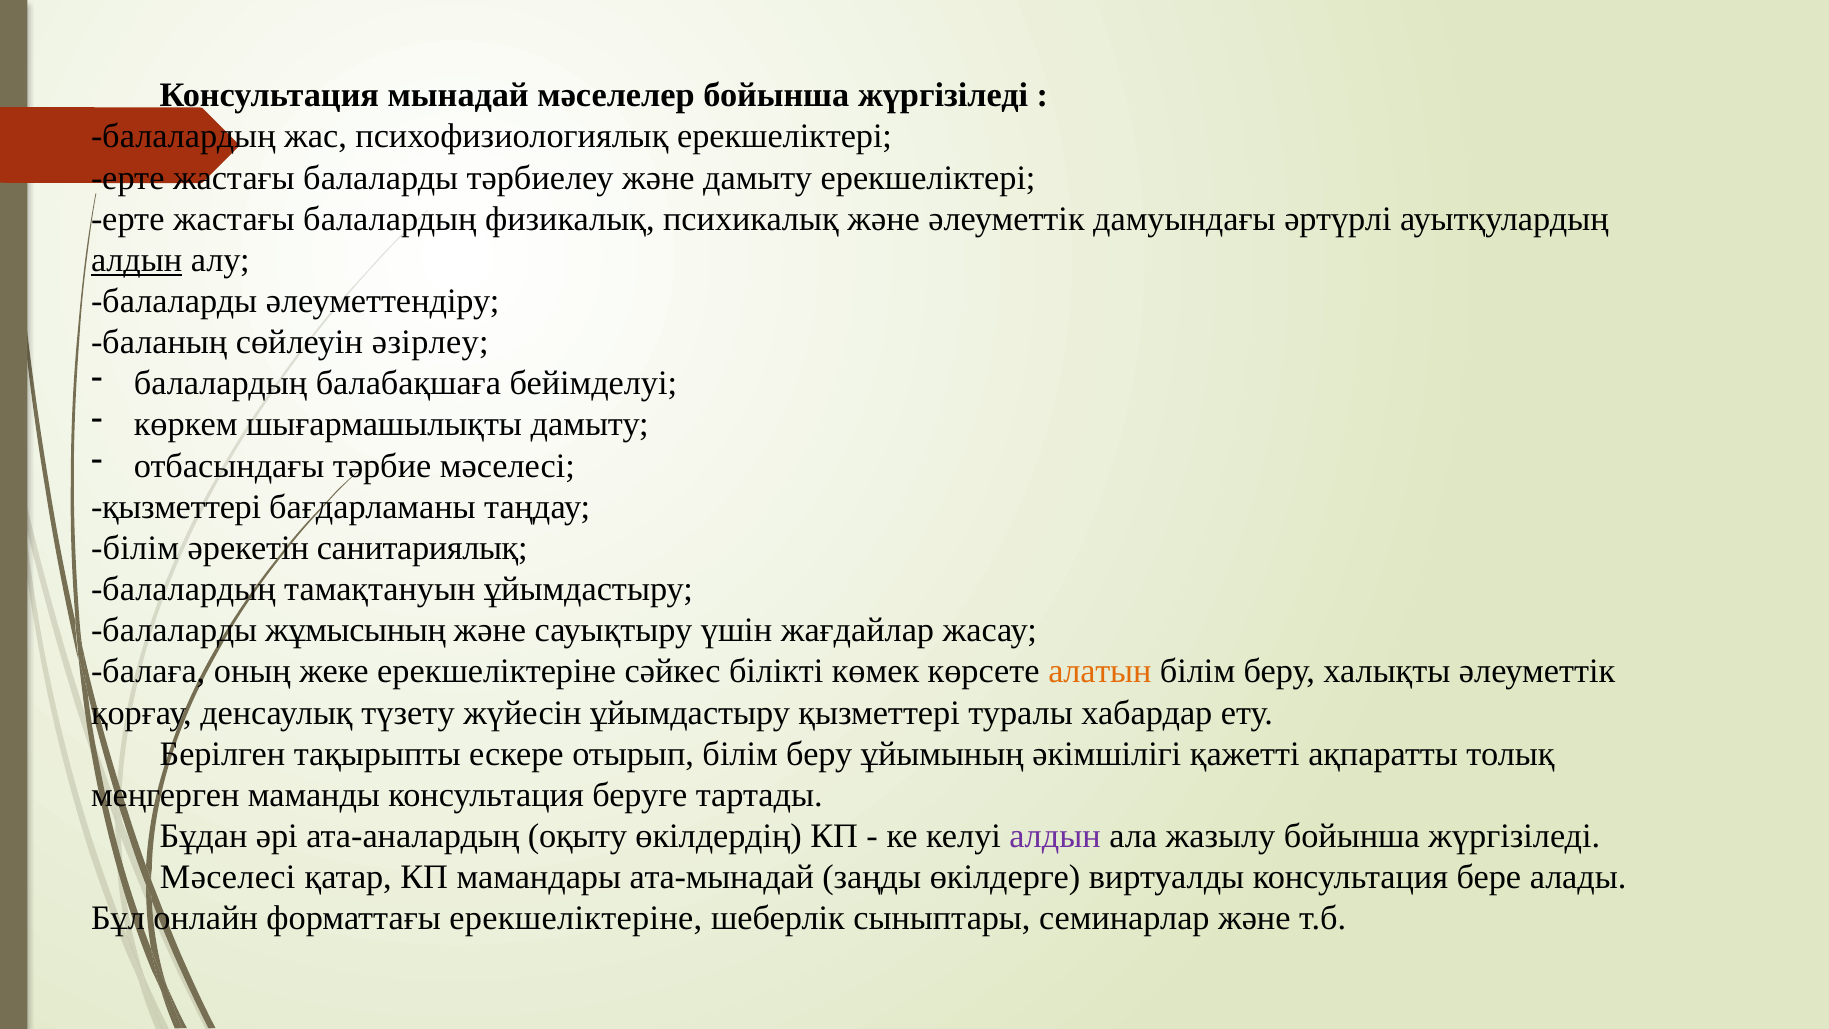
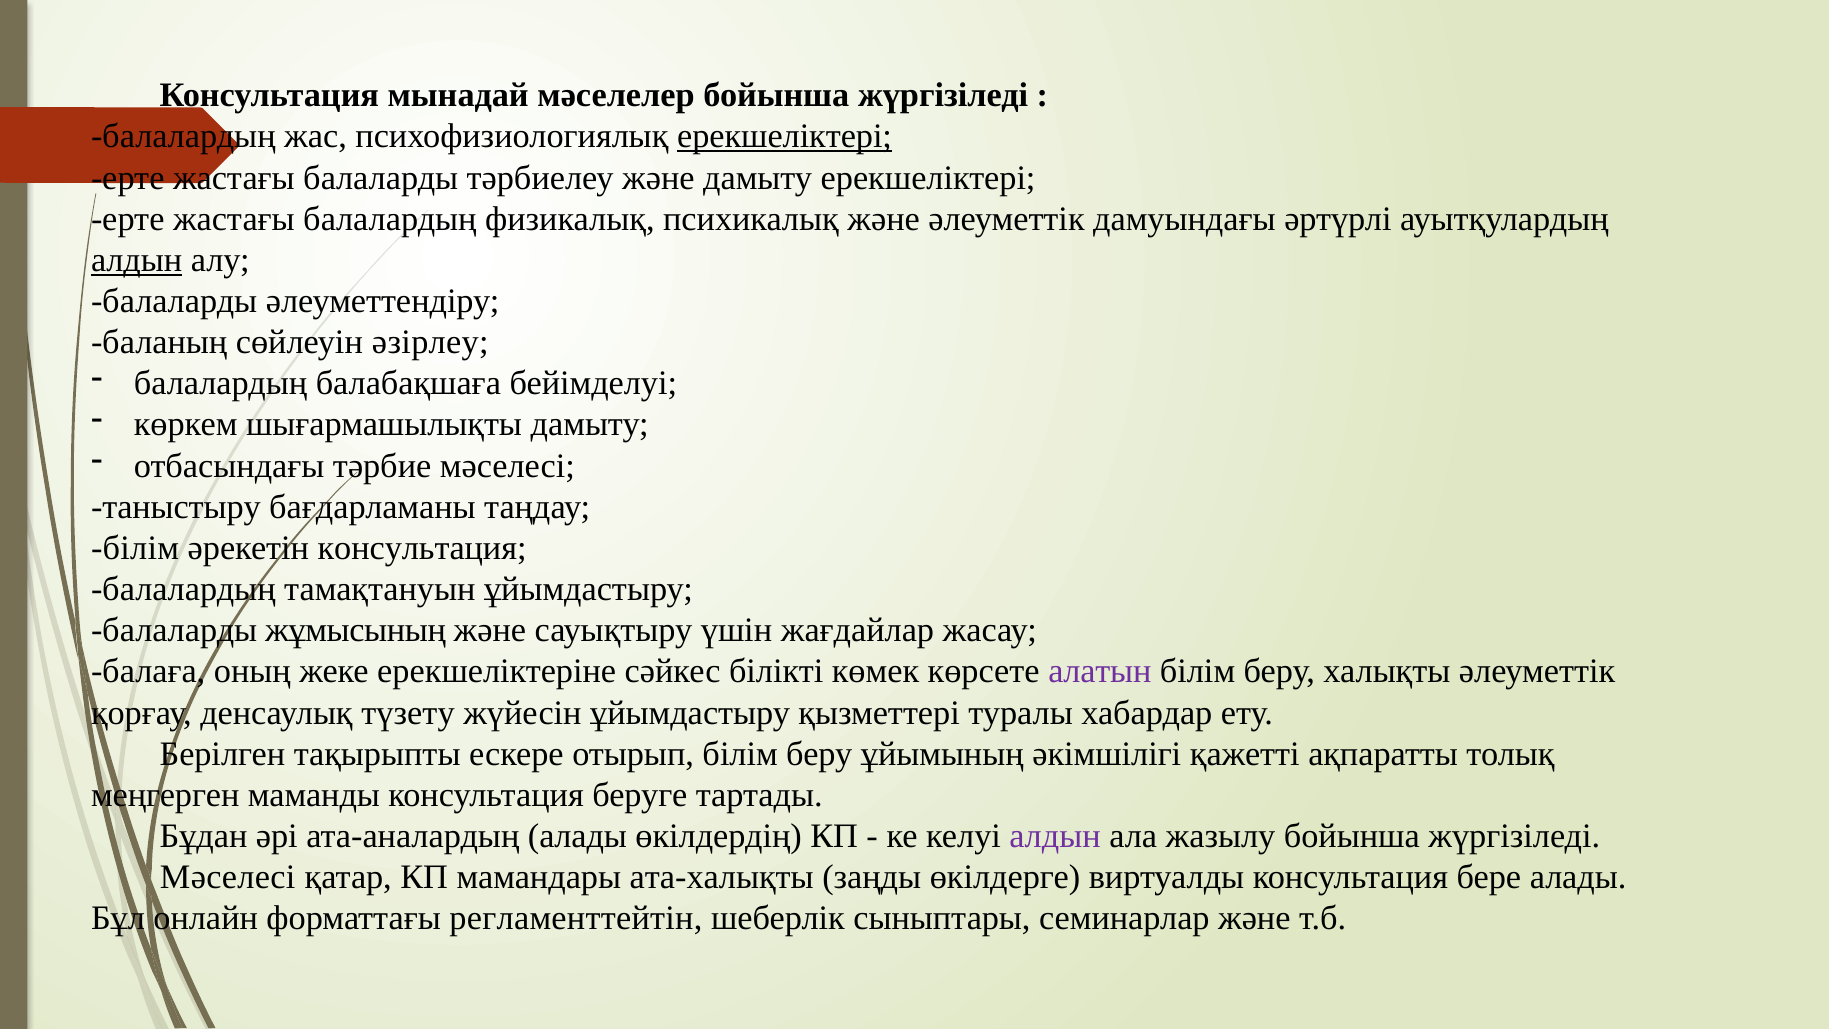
ерекшеліктері underline: none -> present (785, 136)
қызметтері: қызметтері -> таныстыру (176, 507)
әрекетін санитариялық: санитариялық -> консультация (422, 548)
алатын colour: orange -> purple (1100, 671)
ата-аналардың оқыту: оқыту -> алады (577, 836)
ата-мынадай: ата-мынадай -> ата-халықты (722, 877)
форматтағы ерекшеліктеріне: ерекшеліктеріне -> регламенттейтін (576, 918)
